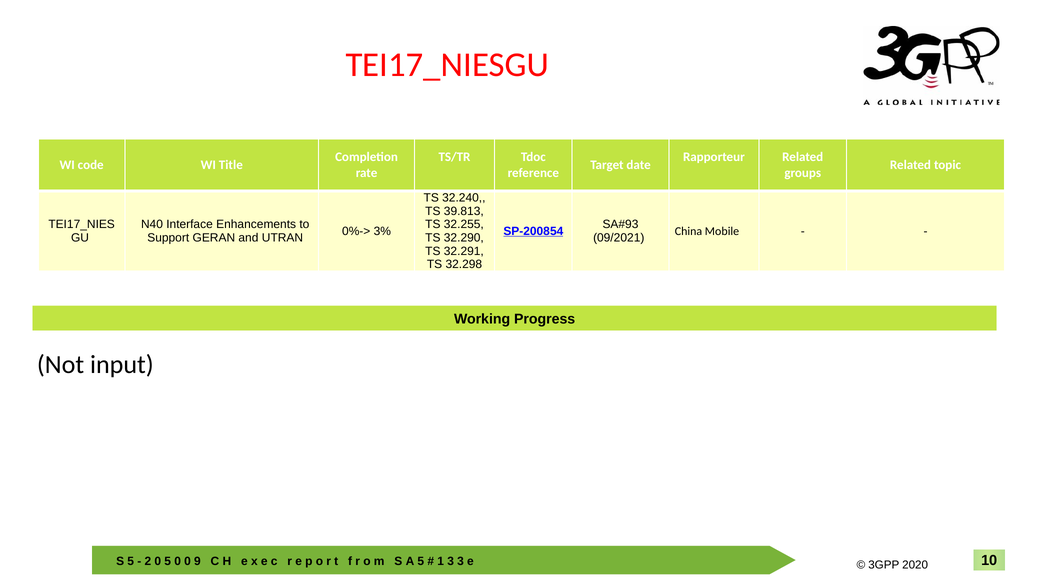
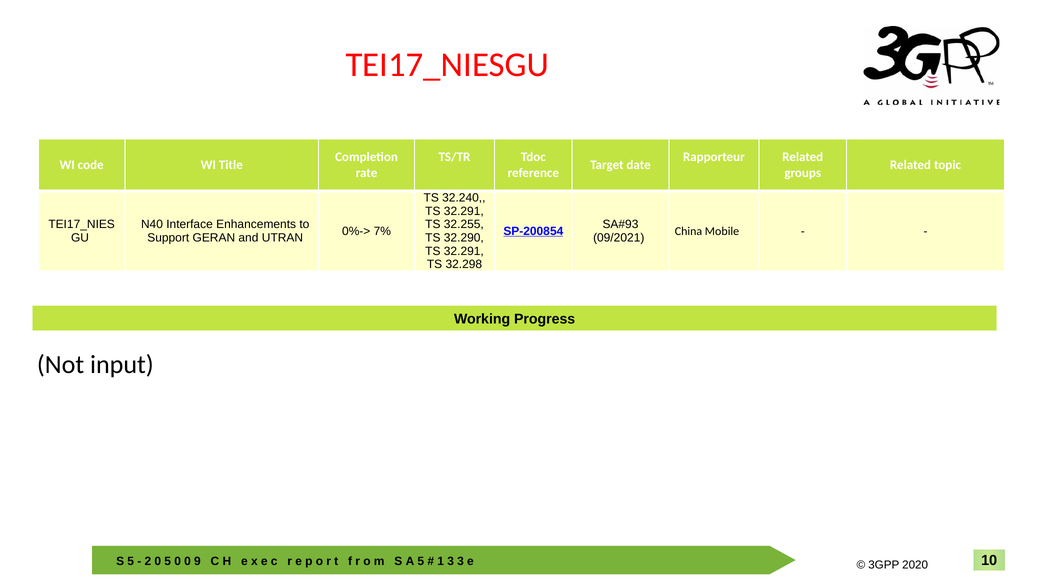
39.813: 39.813 -> 32.291 (464, 211)
3%: 3% -> 7% (382, 231)
